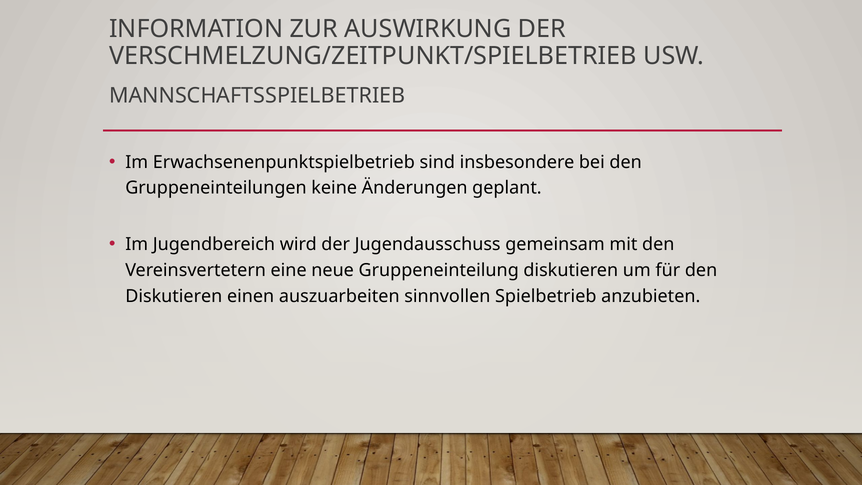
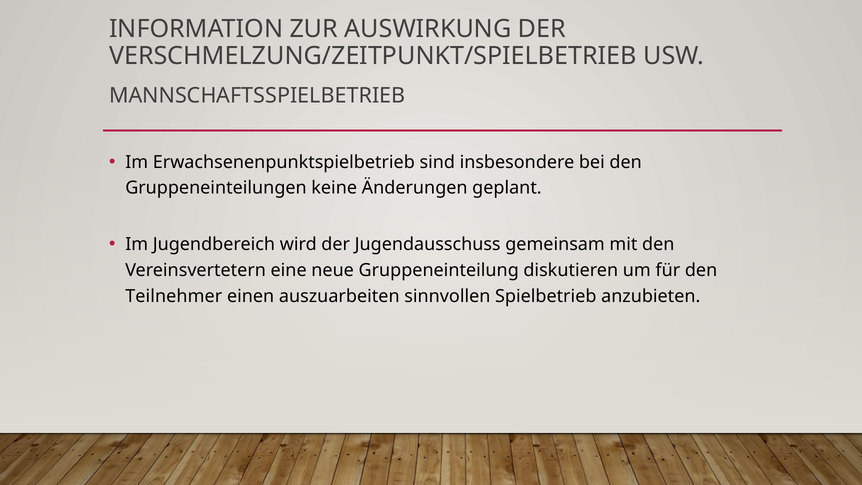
Diskutieren: Diskutieren -> Teilnehmer (174, 296)
